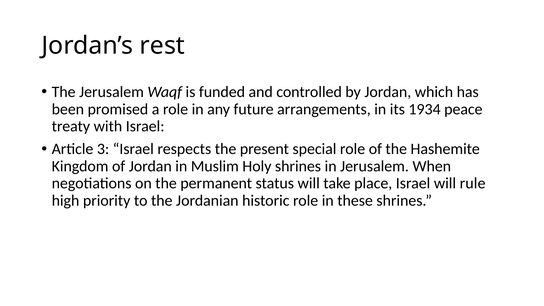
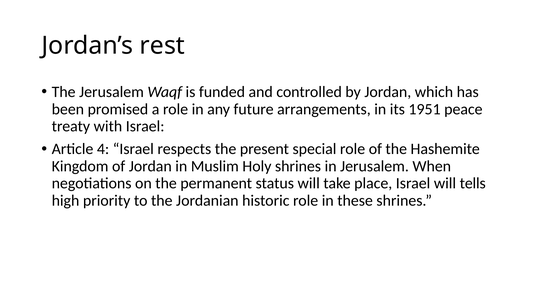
1934: 1934 -> 1951 (425, 109)
3: 3 -> 4 (103, 149)
rule: rule -> tells (473, 183)
